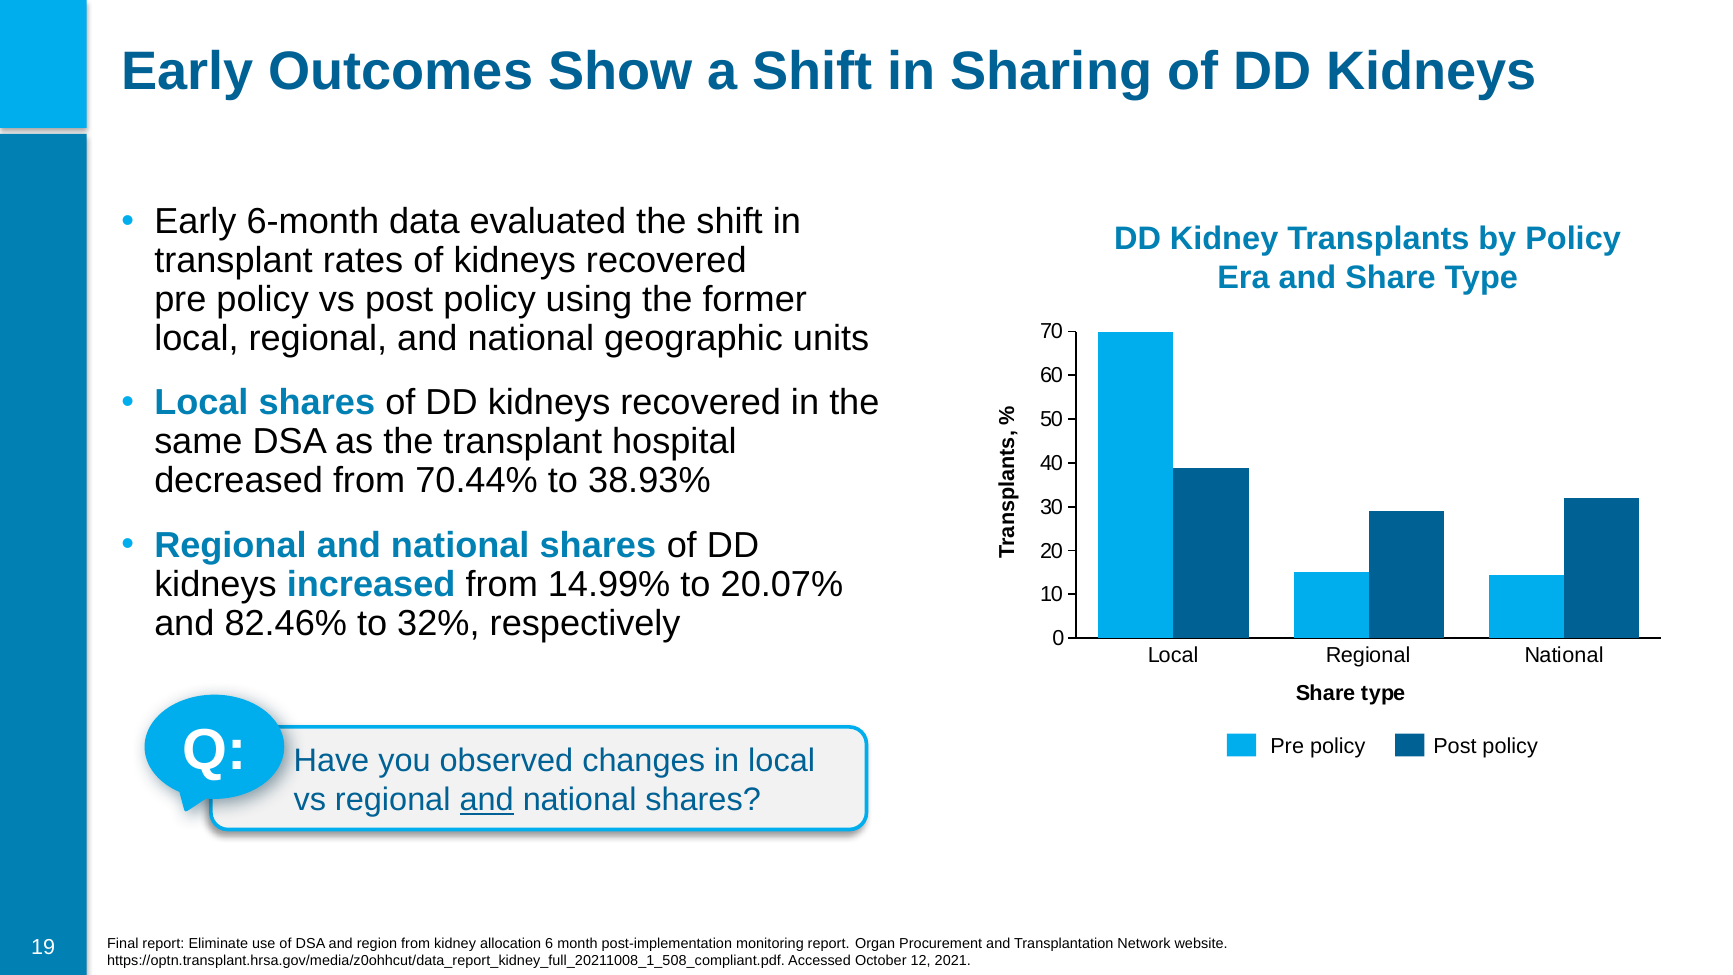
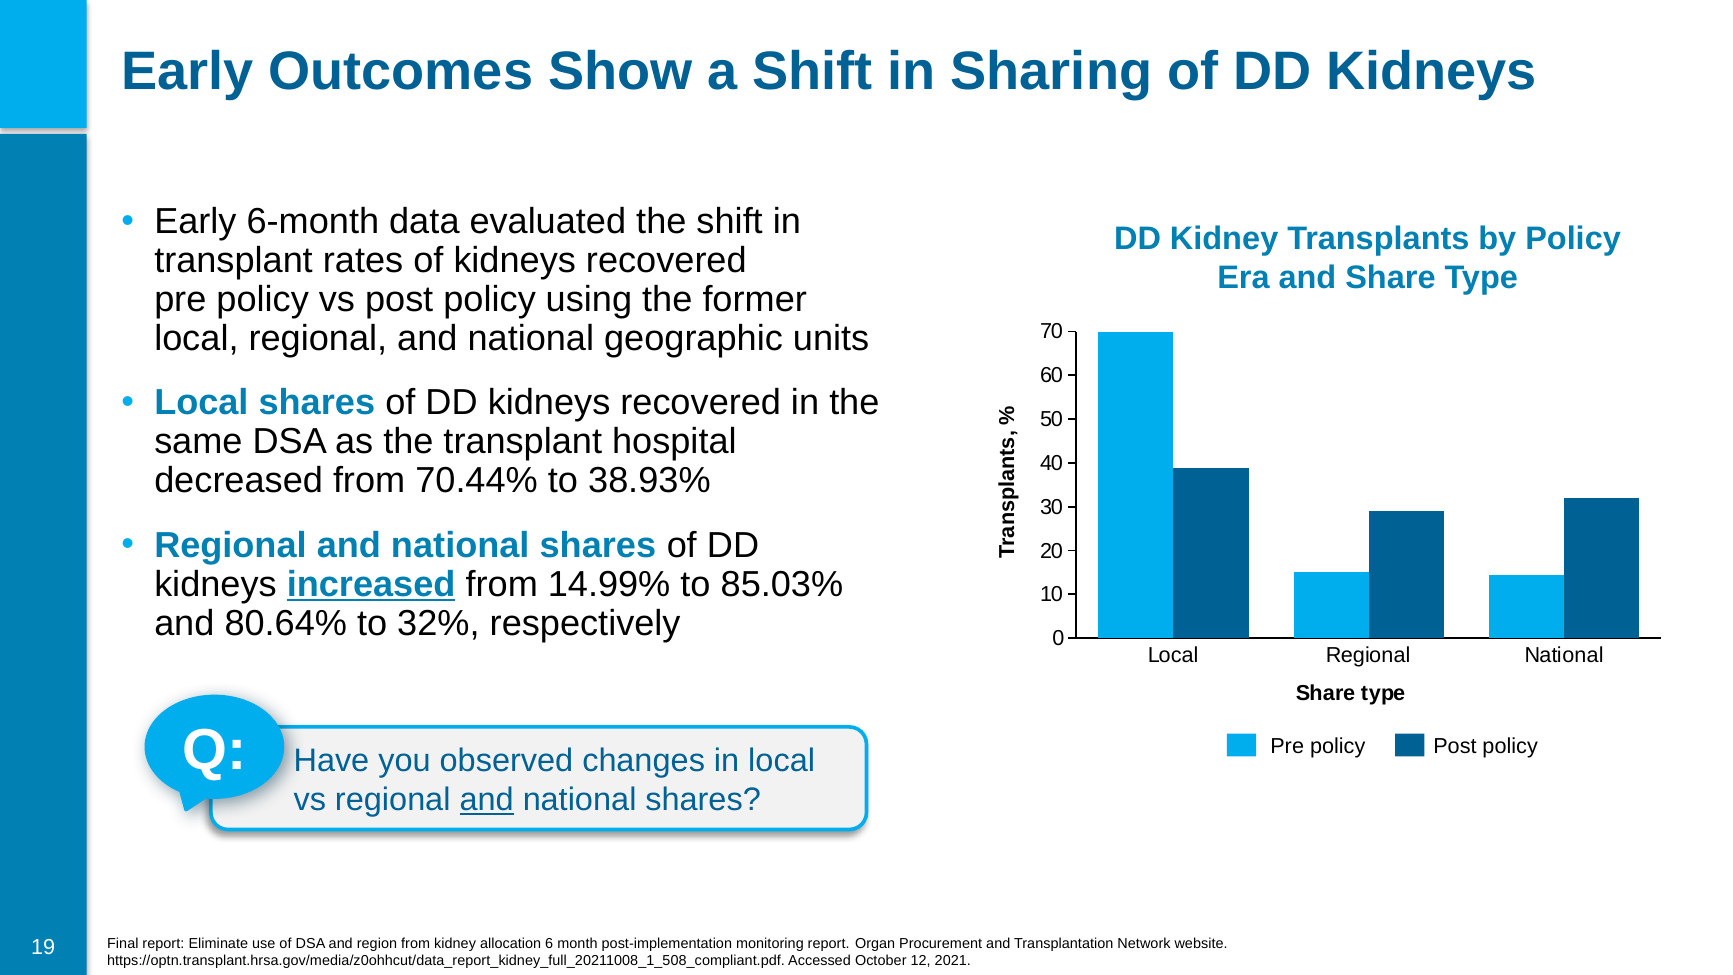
increased underline: none -> present (371, 584)
20.07%: 20.07% -> 85.03% (782, 584)
82.46%: 82.46% -> 80.64% (286, 623)
